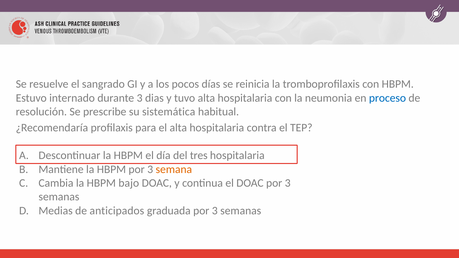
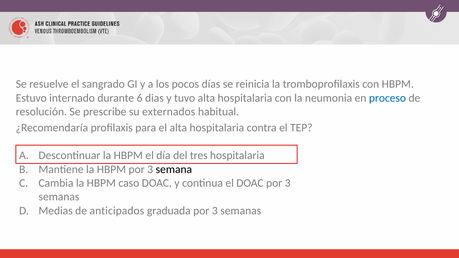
durante 3: 3 -> 6 (140, 98)
sistemática: sistemática -> externados (169, 112)
semana colour: orange -> black (174, 169)
bajo: bajo -> caso (129, 183)
